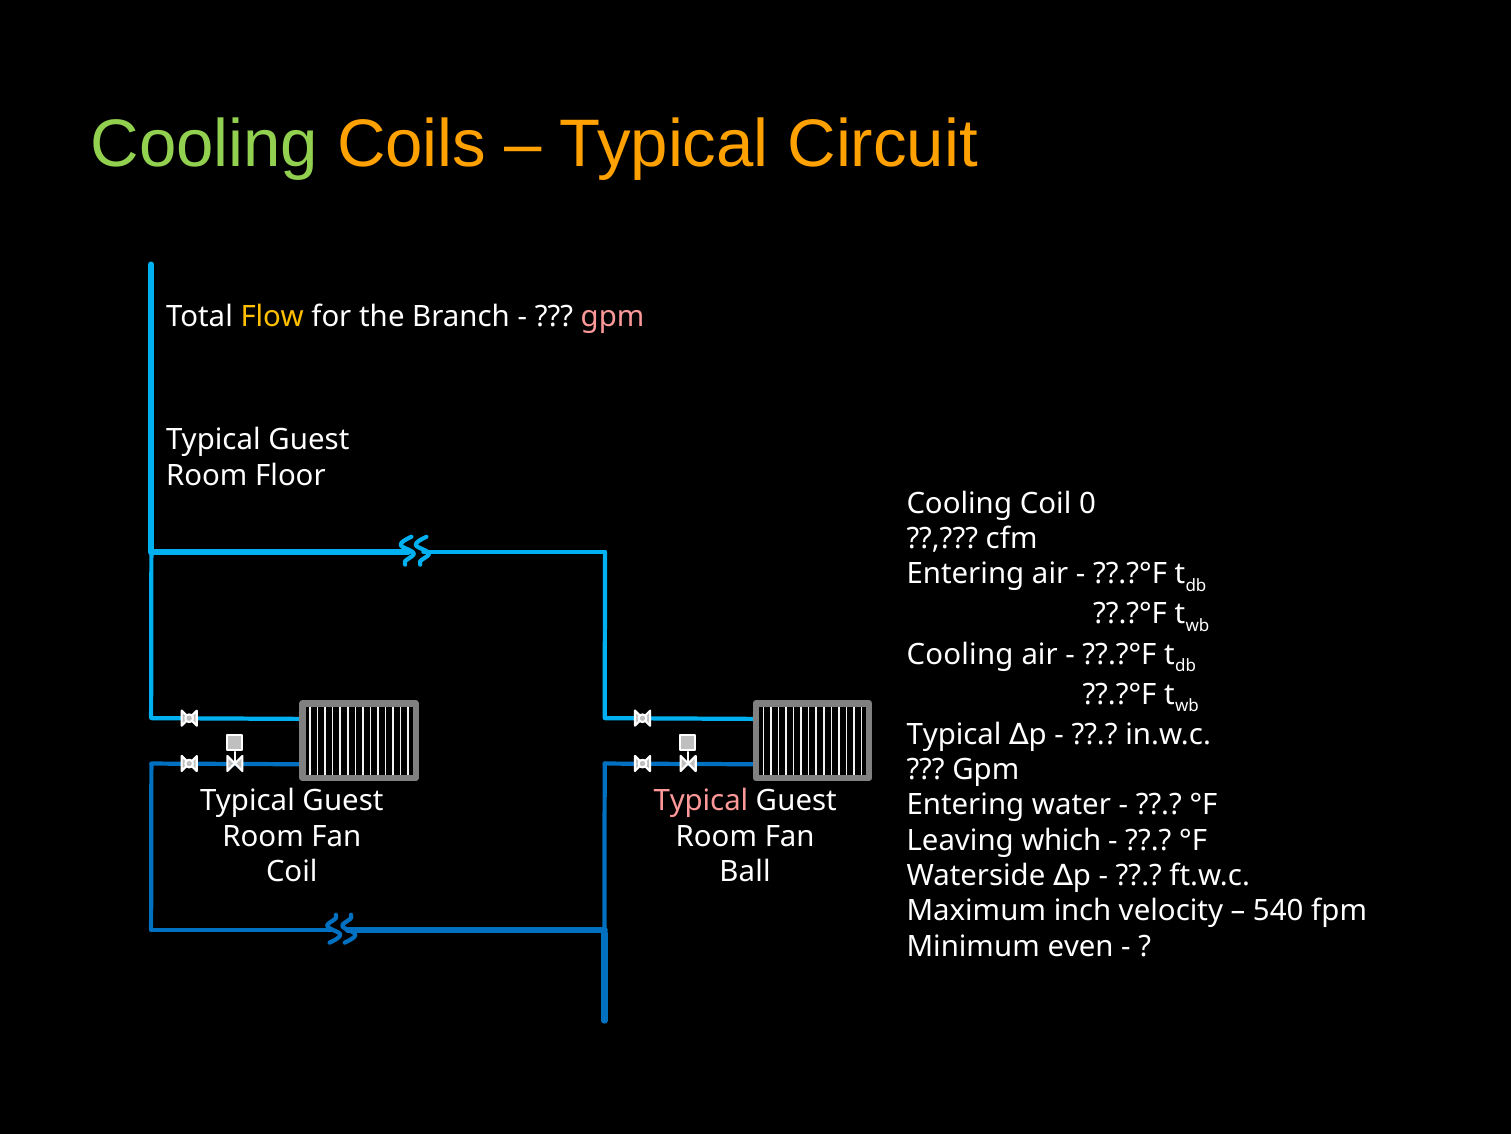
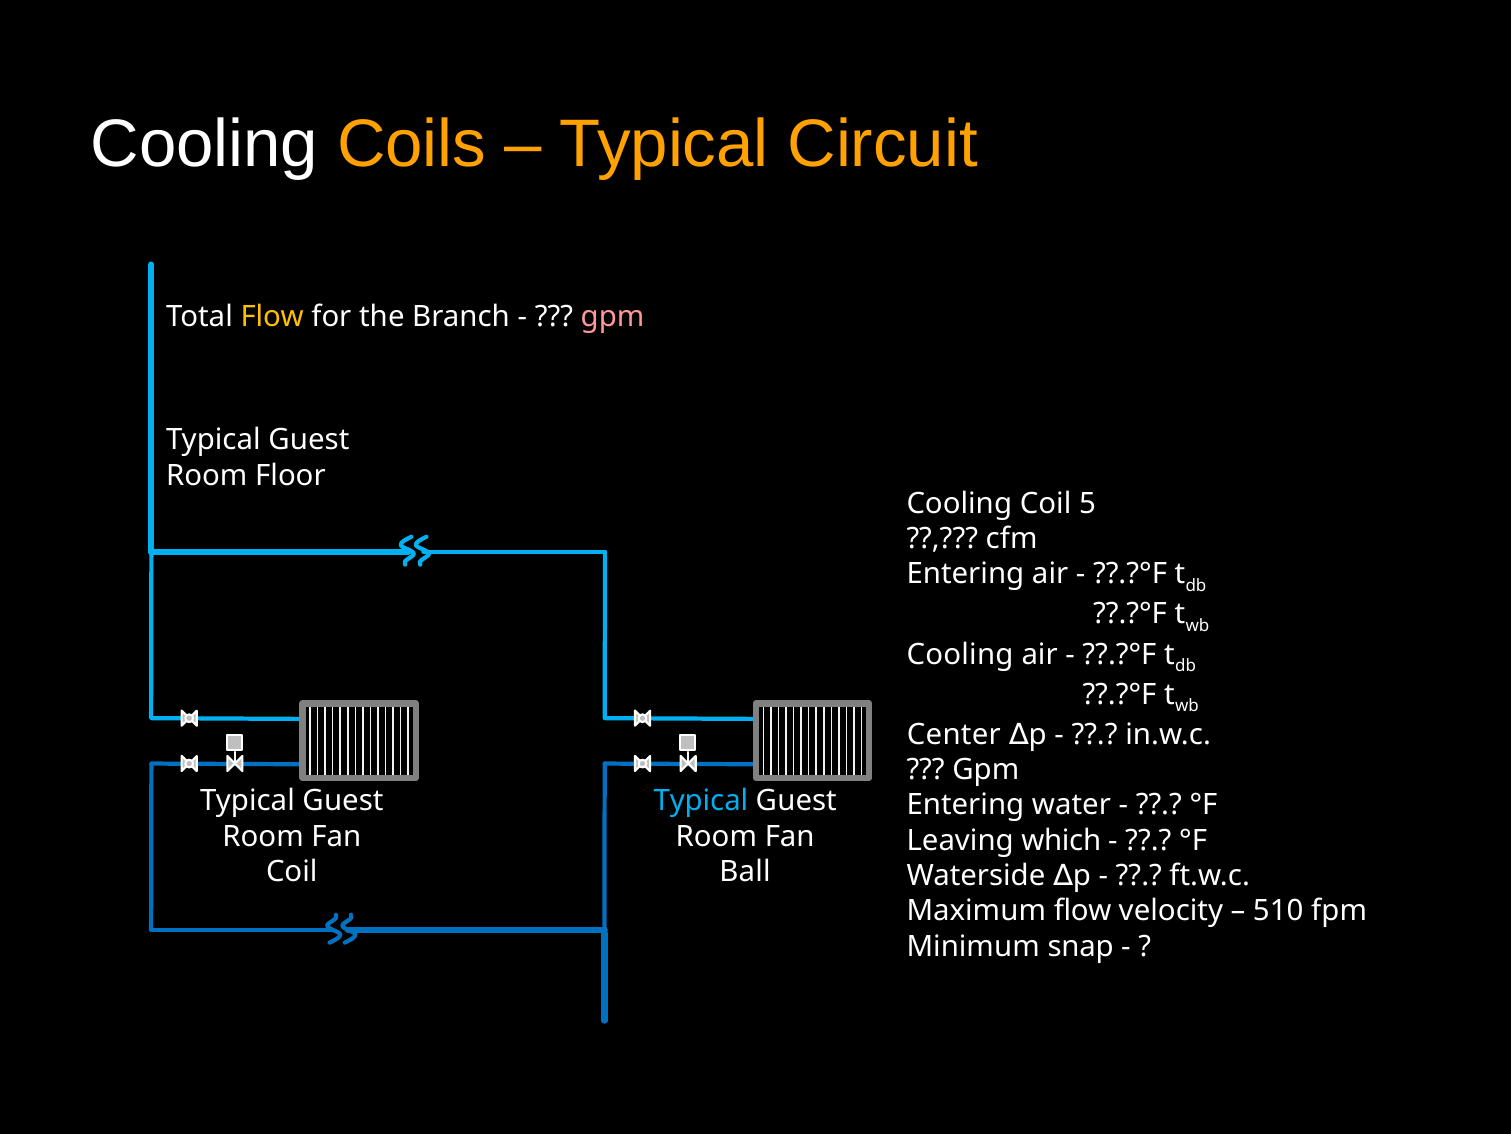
Cooling colour: light green -> white (204, 144)
0: 0 -> 5 (1088, 503)
Typical: Typical -> Center (954, 734)
Typical colour: pink -> light blue (701, 801)
Maximum inch: inch -> flow (1083, 910)
540: 540 -> 510 (1278, 910)
even: even -> snap (1081, 946)
